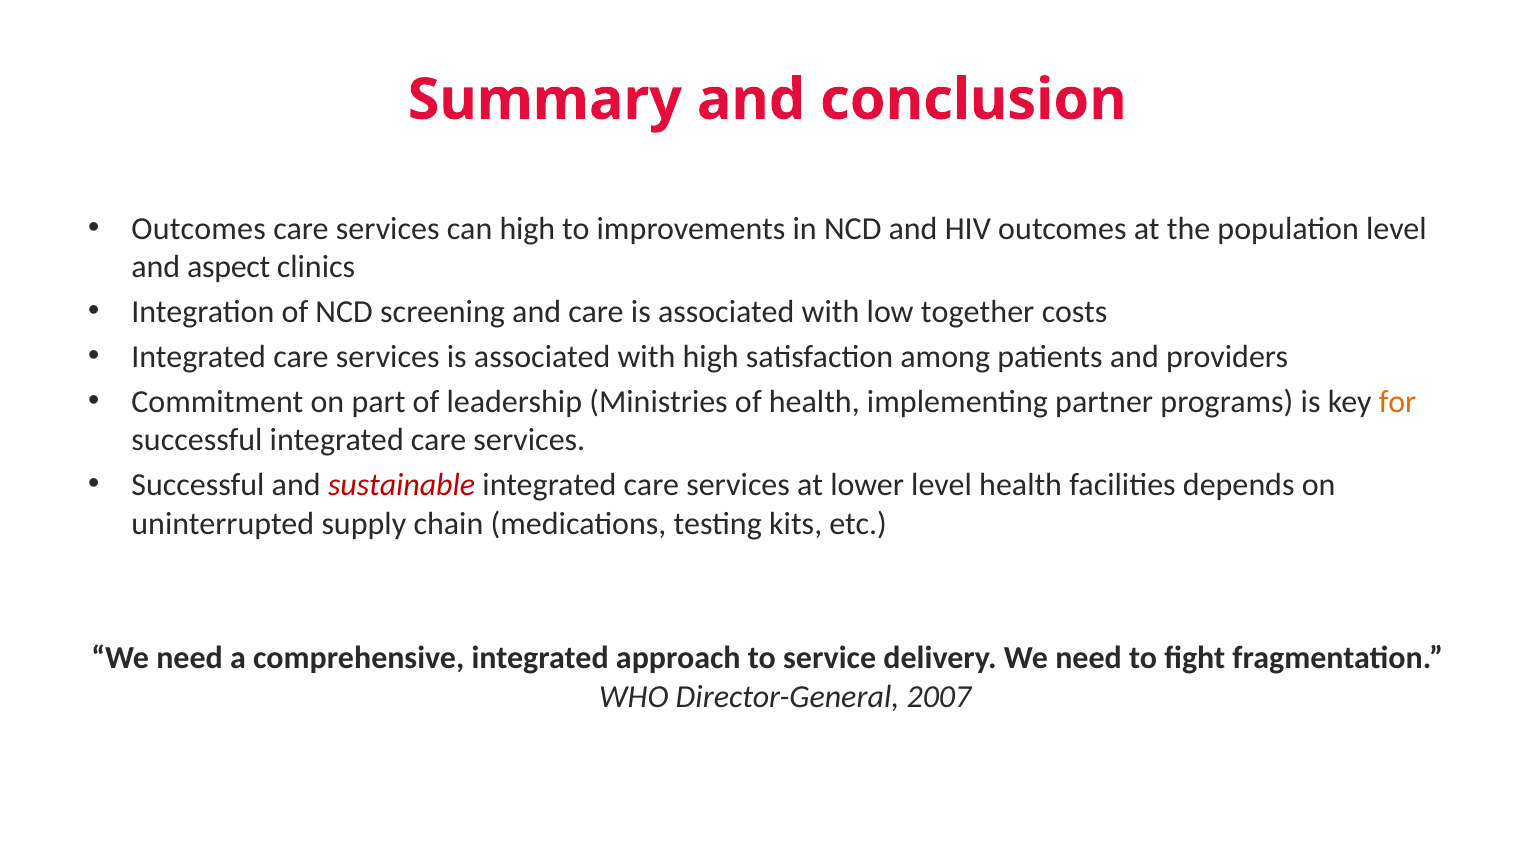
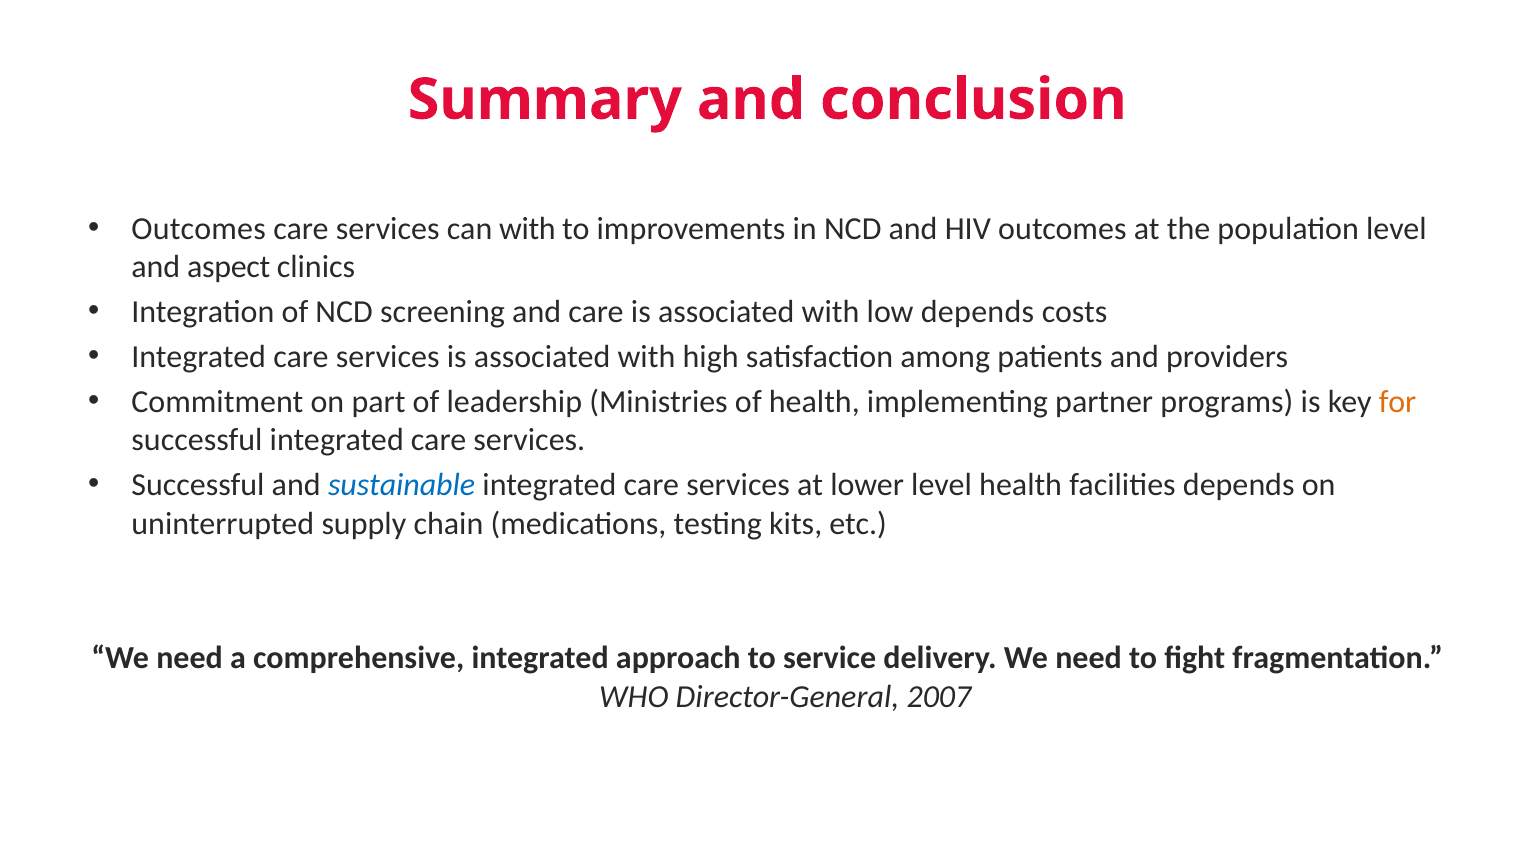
can high: high -> with (527, 229)
low together: together -> depends (978, 312)
sustainable colour: red -> blue (402, 485)
